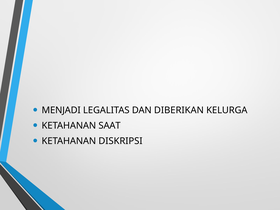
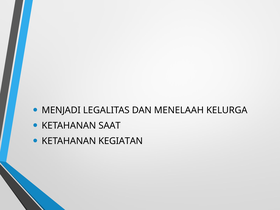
DIBERIKAN: DIBERIKAN -> MENELAAH (179, 110)
DISKRIPSI: DISKRIPSI -> KEGIATAN (121, 141)
